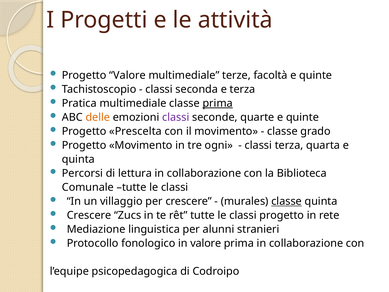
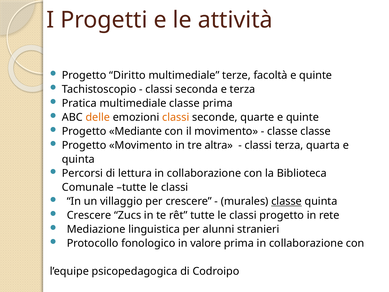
Progetto Valore: Valore -> Diritto (127, 75)
prima underline: present -> none (218, 103)
classi colour: purple -> orange (176, 117)
Prescelta: Prescelta -> Mediante (136, 131)
classe grado: grado -> classe (316, 131)
ogni: ogni -> altra (219, 145)
